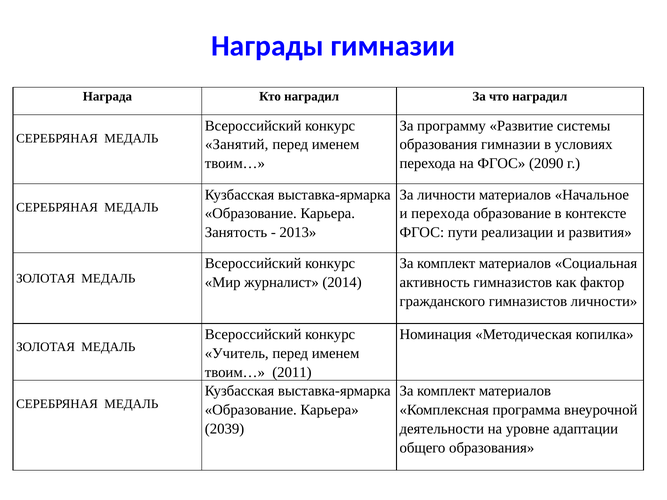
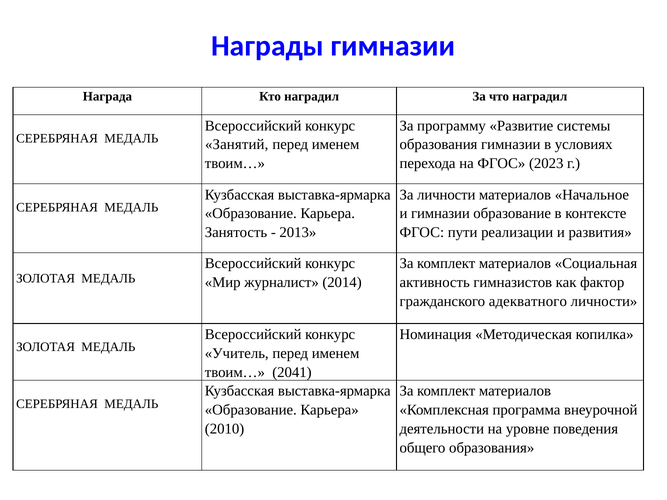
2090: 2090 -> 2023 (546, 164)
и перехода: перехода -> гимназии (440, 214)
гражданского гимназистов: гимназистов -> адекватного (528, 302)
2011: 2011 -> 2041 (292, 372)
2039: 2039 -> 2010 (225, 429)
адаптации: адаптации -> поведения (586, 429)
